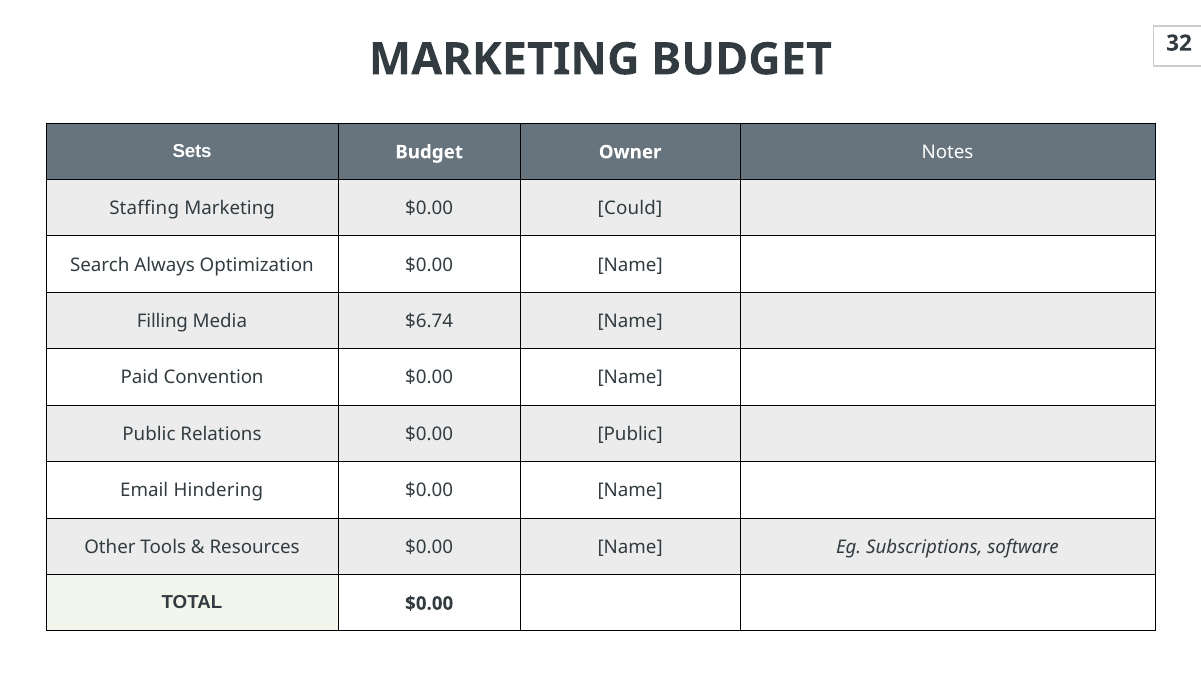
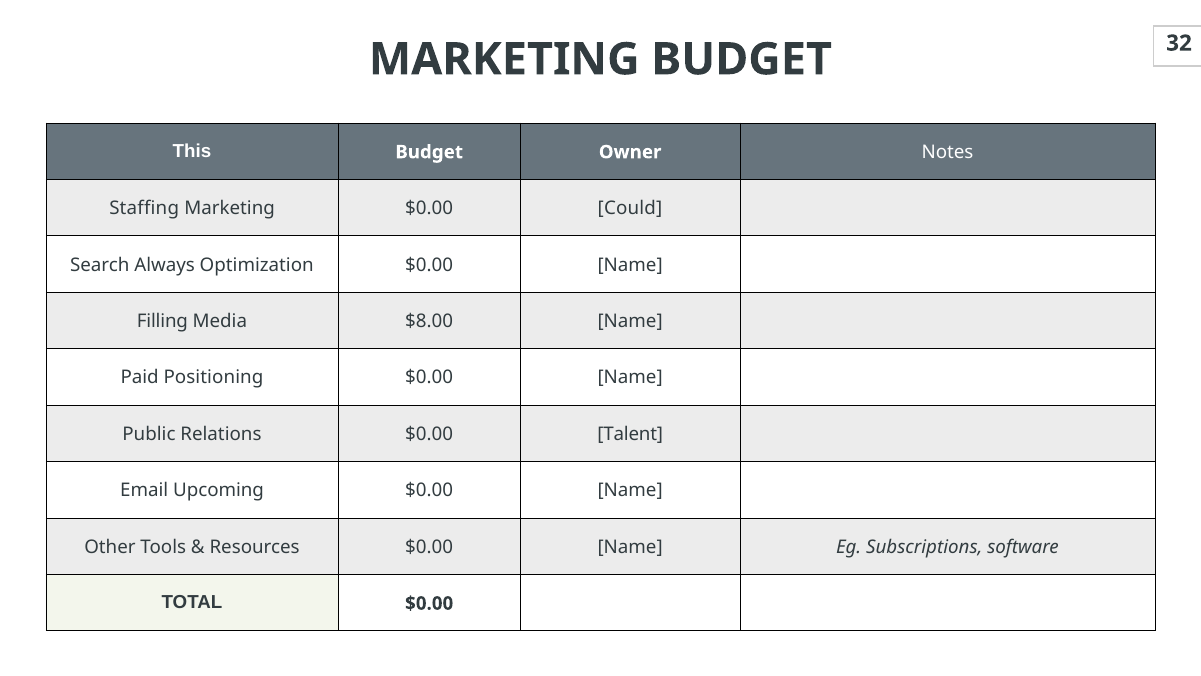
Sets: Sets -> This (192, 151)
$6.74: $6.74 -> $8.00 (429, 321)
Convention: Convention -> Positioning (213, 378)
$0.00 Public: Public -> Talent (630, 434)
Hindering: Hindering -> Upcoming (219, 490)
